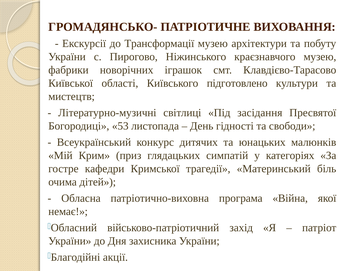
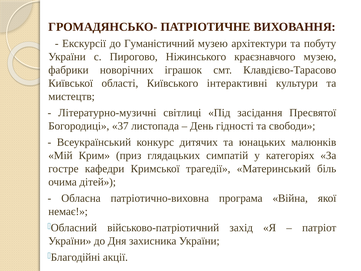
Трансформації: Трансформації -> Гуманістичний (159, 44)
підготовлено: підготовлено -> інтерактивні (237, 83)
53: 53 -> 37 (120, 126)
